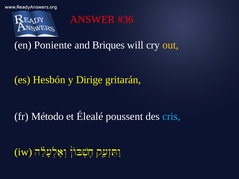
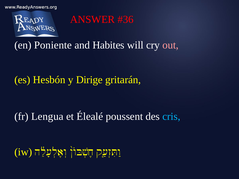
Briques: Briques -> Habites (108, 45)
out colour: yellow -> pink (171, 45)
Método: Método -> Lengua (47, 117)
